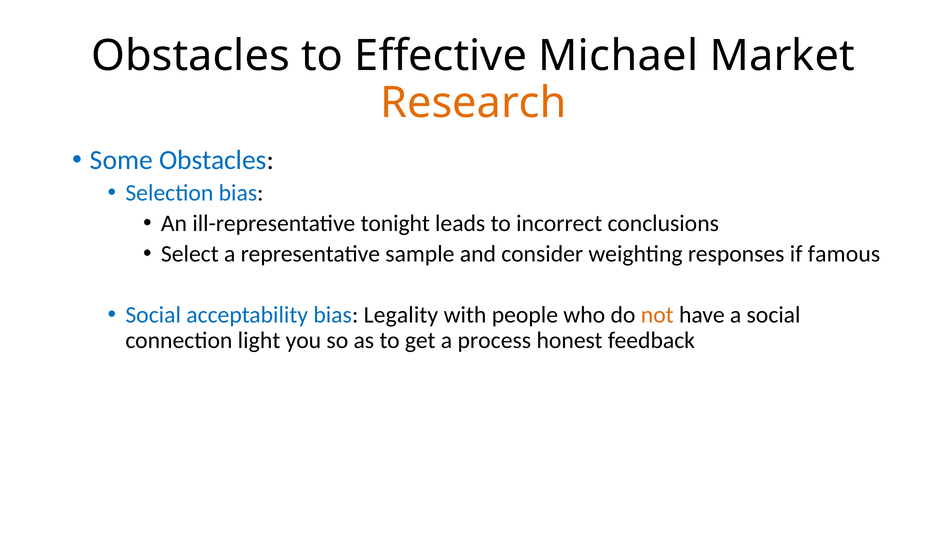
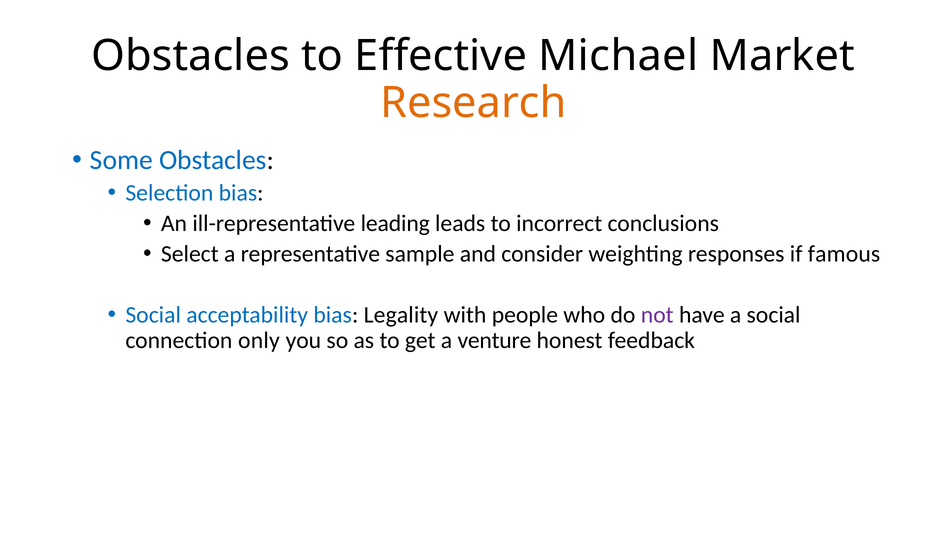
tonight: tonight -> leading (395, 223)
not colour: orange -> purple (657, 315)
light: light -> only (259, 340)
process: process -> venture (494, 340)
